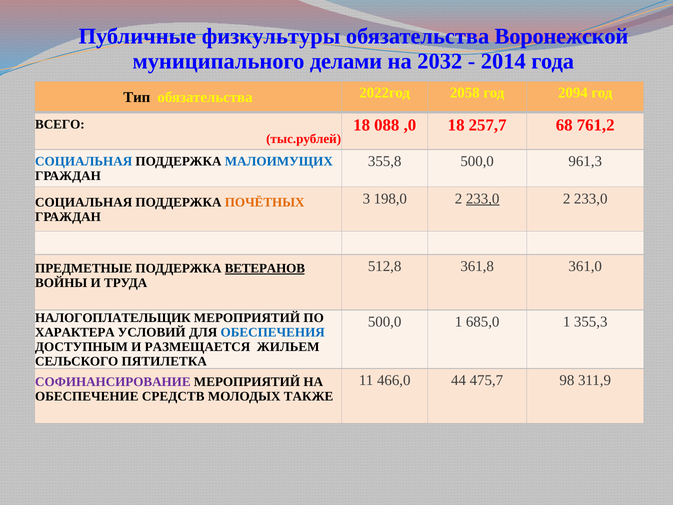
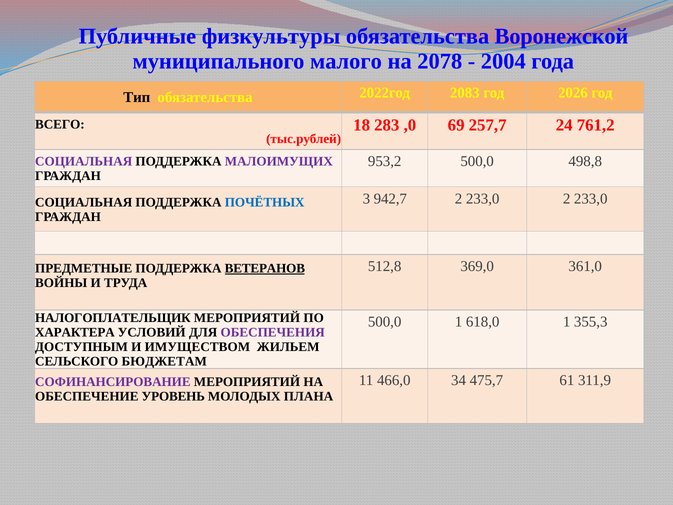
делами: делами -> малого (346, 61)
2032: 2032 -> 2078 (440, 61)
2014: 2014 -> 2004 (503, 61)
2058: 2058 -> 2083 (465, 93)
2094: 2094 -> 2026 (573, 93)
088: 088 -> 283 (387, 125)
,0 18: 18 -> 69 (456, 125)
68: 68 -> 24 (564, 125)
355,8: 355,8 -> 953,2 (385, 161)
961,3: 961,3 -> 498,8 (585, 161)
СОЦИАЛЬНАЯ colour: blue -> purple (84, 161)
МАЛОИМУЩИХ colour: blue -> purple (279, 161)
198,0: 198,0 -> 942,7 (390, 199)
233,0 underline: present -> none (483, 199)
ПОЧЁТНЫХ colour: orange -> blue (265, 202)
361,8: 361,8 -> 369,0 (477, 266)
685,0: 685,0 -> 618,0 (483, 322)
ОБЕСПЕЧЕНИЯ colour: blue -> purple (273, 332)
РАЗМЕЩАЕТСЯ: РАЗМЕЩАЕТСЯ -> ИМУЩЕСТВОМ (197, 347)
ПЯТИЛЕТКА: ПЯТИЛЕТКА -> БЮДЖЕТАМ (164, 361)
44: 44 -> 34 (459, 380)
98: 98 -> 61 (567, 380)
СРЕДСТВ: СРЕДСТВ -> УРОВЕНЬ (173, 396)
ТАКЖЕ: ТАКЖЕ -> ПЛАНА (309, 396)
